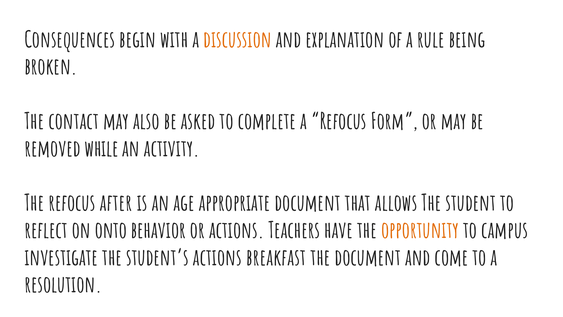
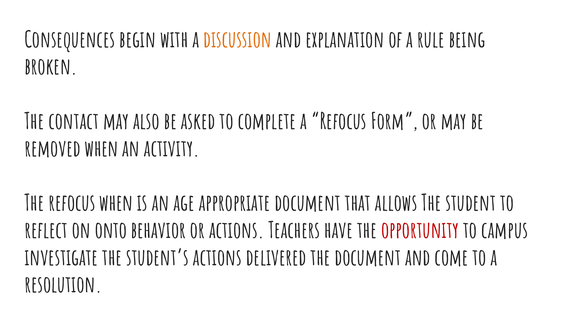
removed while: while -> when (101, 149)
refocus after: after -> when (116, 203)
opportunity colour: orange -> red (420, 230)
breakfast: breakfast -> delivered (276, 258)
